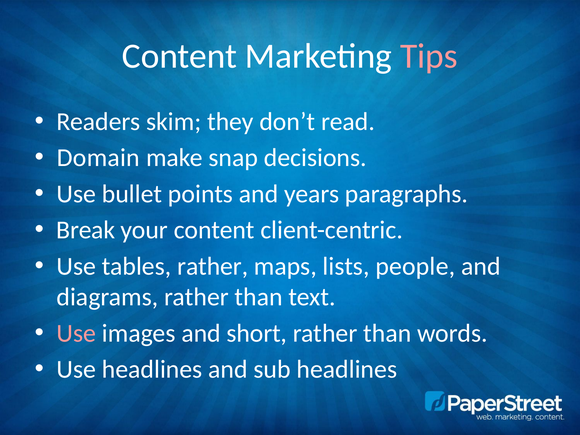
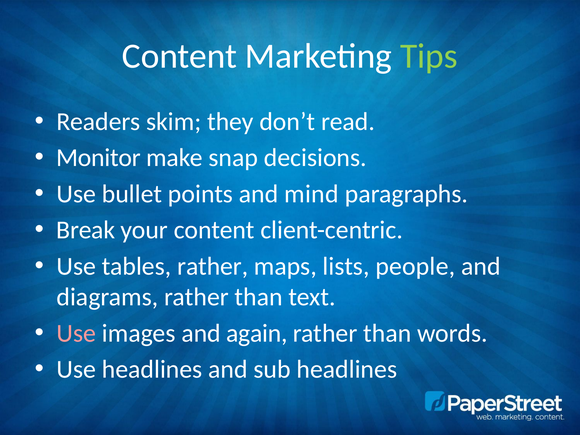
Tips colour: pink -> light green (429, 56)
Domain: Domain -> Monitor (99, 158)
years: years -> mind (311, 194)
short: short -> again (257, 333)
